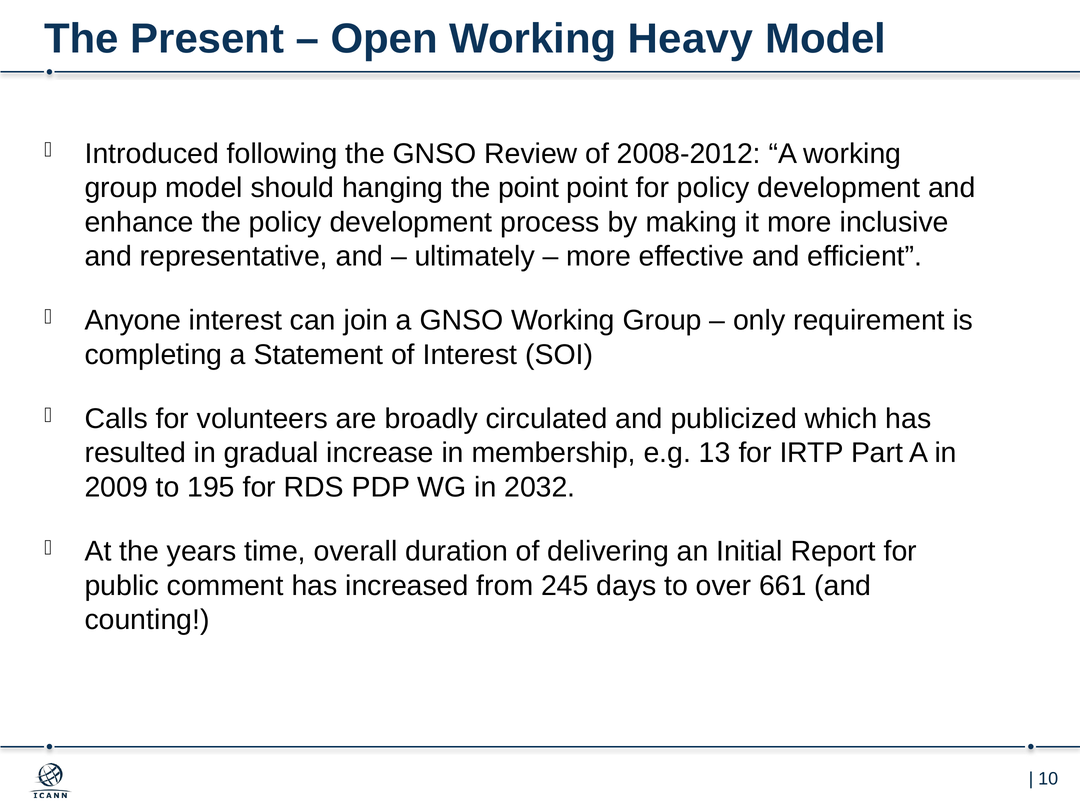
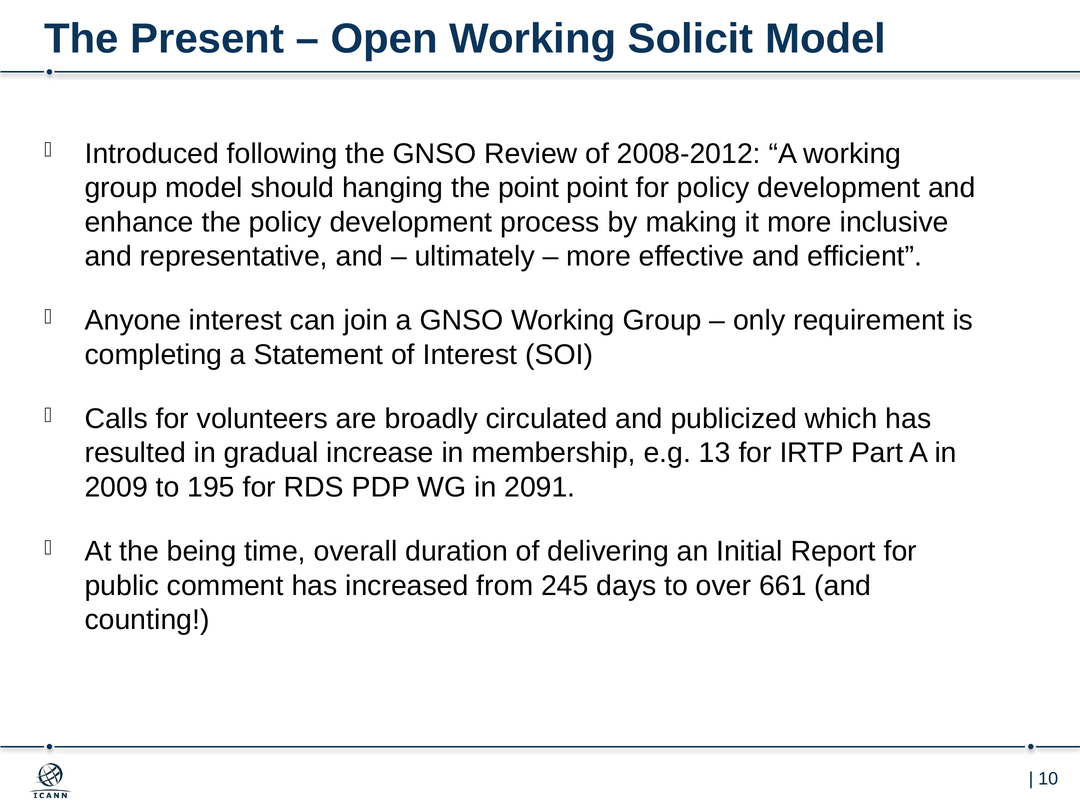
Heavy: Heavy -> Solicit (691, 39)
2032: 2032 -> 2091 (540, 487)
years: years -> being (202, 551)
